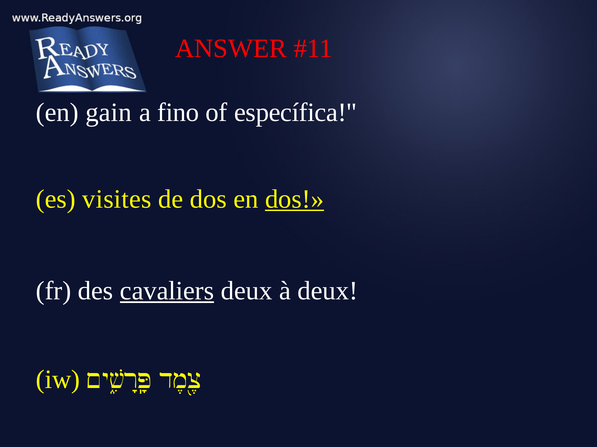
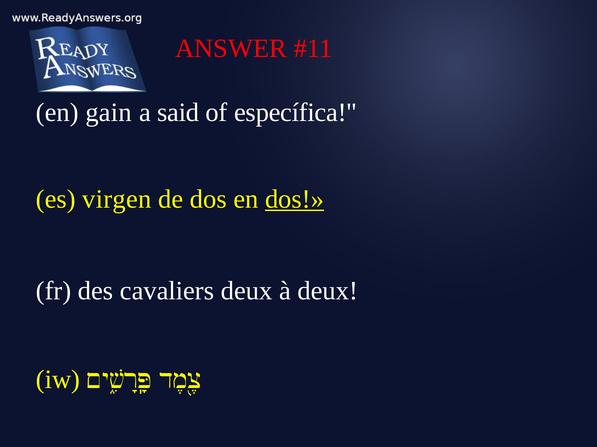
fino: fino -> said (178, 113)
visites: visites -> virgen (117, 199)
cavaliers underline: present -> none (167, 291)
